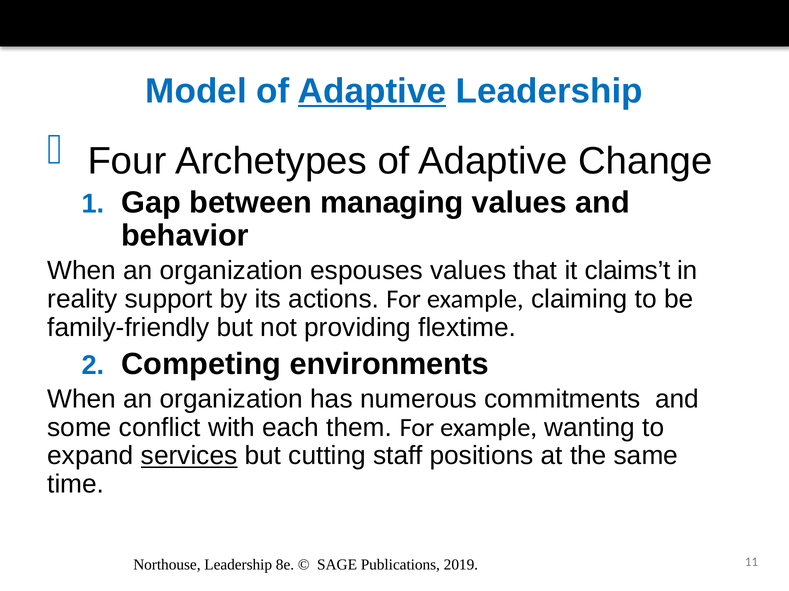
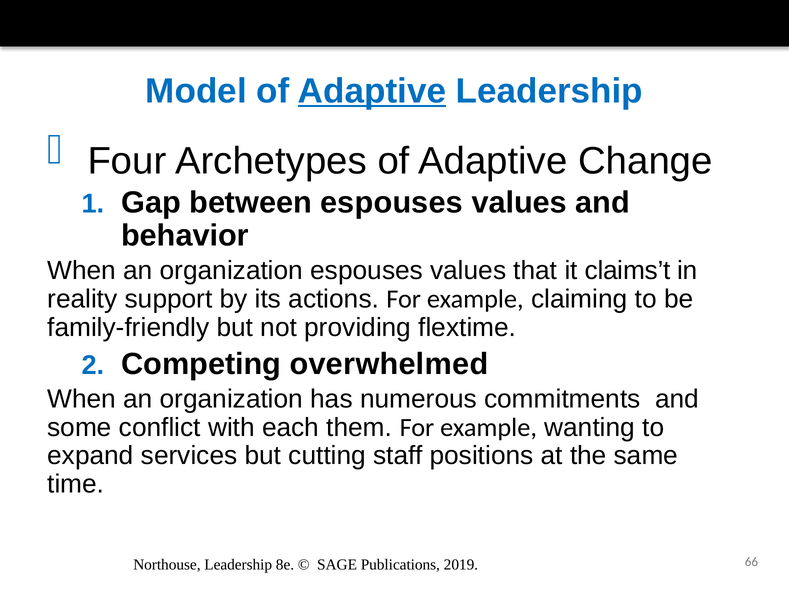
between managing: managing -> espouses (392, 203)
environments: environments -> overwhelmed (389, 365)
services underline: present -> none (189, 456)
11: 11 -> 66 (751, 563)
